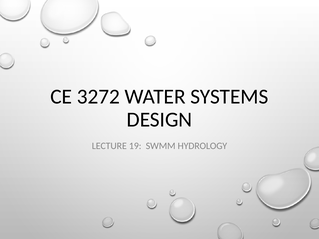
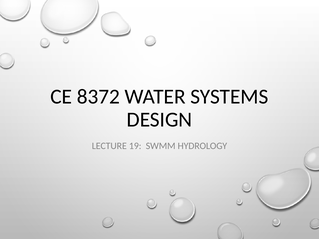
3272: 3272 -> 8372 (98, 97)
